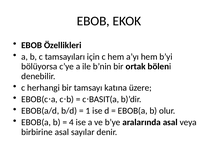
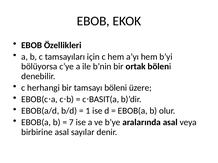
tamsayı katına: katına -> böleni (116, 88)
4: 4 -> 7 (71, 123)
